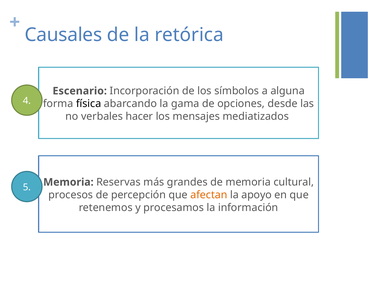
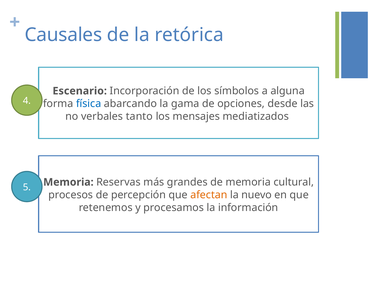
física colour: black -> blue (89, 104)
hacer: hacer -> tanto (139, 116)
apoyo: apoyo -> nuevo (257, 195)
